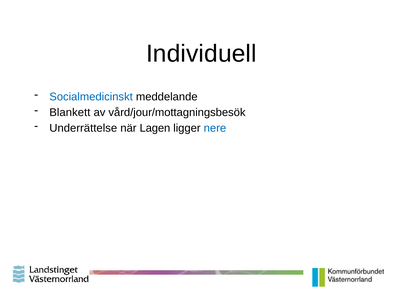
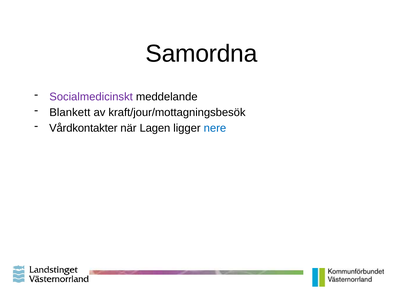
Individuell: Individuell -> Samordna (202, 54)
Socialmedicinskt colour: blue -> purple (91, 97)
vård/jour/mottagningsbesök: vård/jour/mottagningsbesök -> kraft/jour/mottagningsbesök (177, 113)
Underrättelse: Underrättelse -> Vårdkontakter (83, 128)
